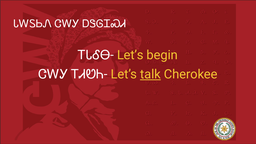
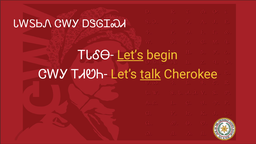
Let’s underline: none -> present (130, 55)
